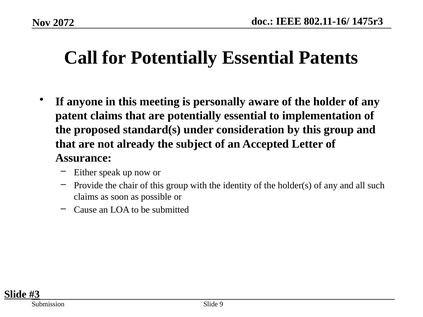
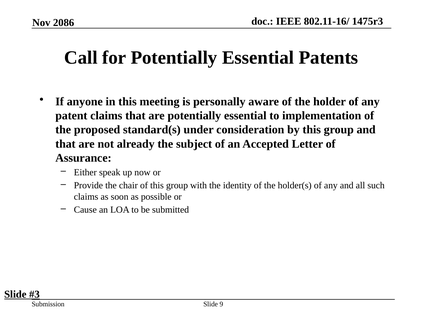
2072: 2072 -> 2086 (64, 23)
